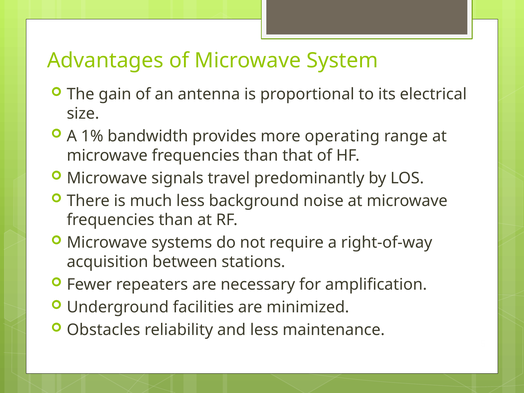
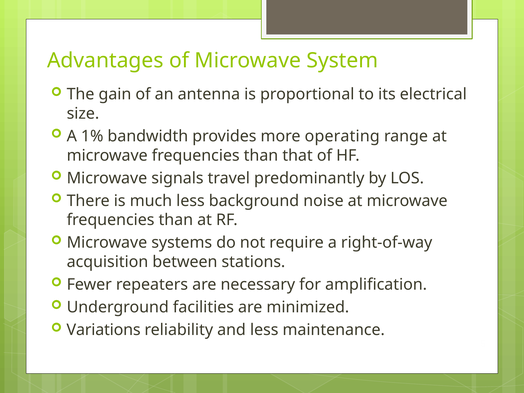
Obstacles: Obstacles -> Variations (104, 330)
